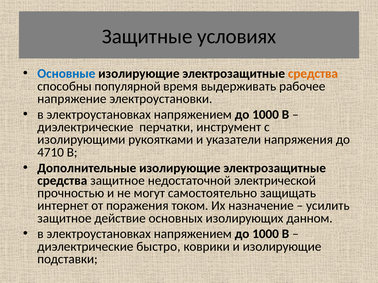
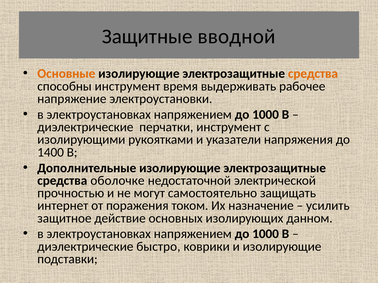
условиях: условиях -> вводной (237, 36)
Основные colour: blue -> orange (66, 74)
способны популярной: популярной -> инструмент (127, 86)
4710: 4710 -> 1400 (51, 152)
средства защитное: защитное -> оболочке (117, 181)
